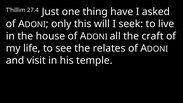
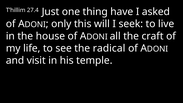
relates: relates -> radical (109, 48)
